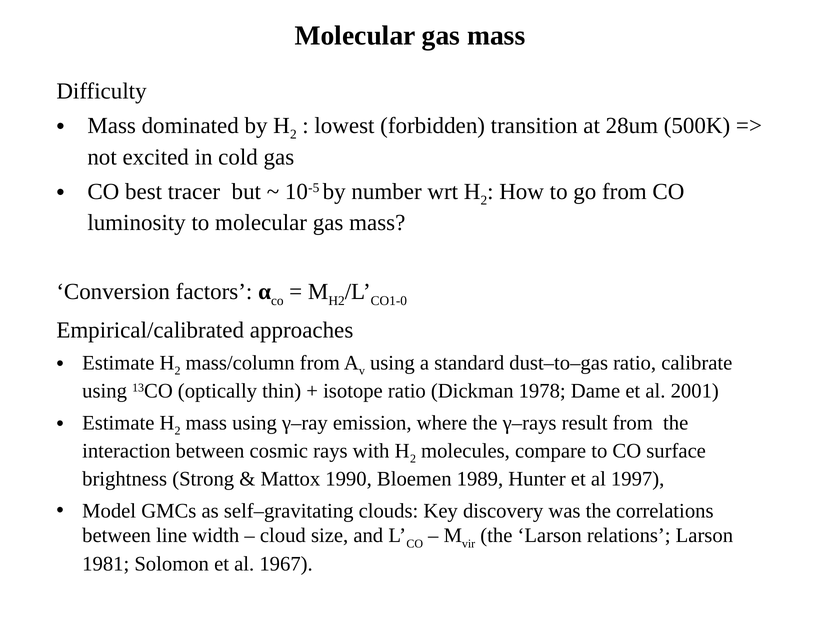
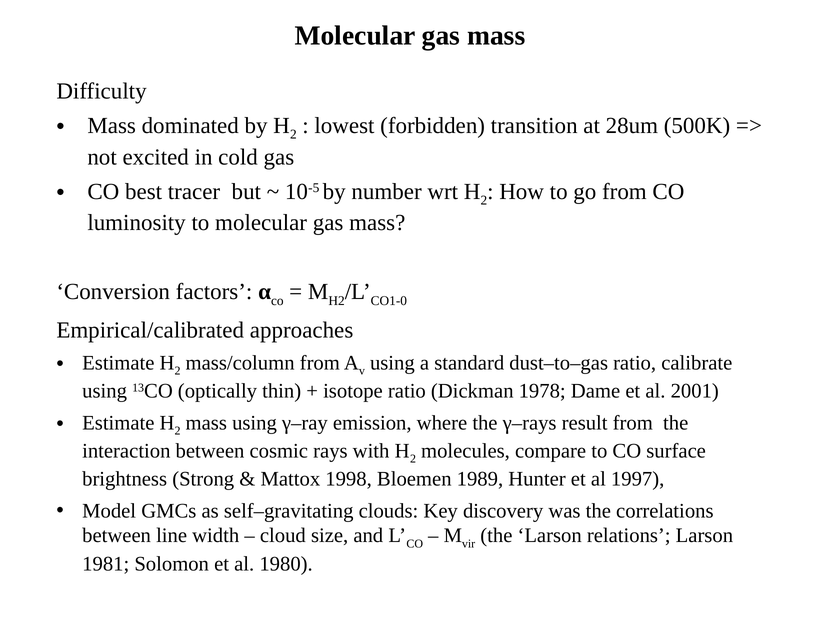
1990: 1990 -> 1998 (349, 479)
1967: 1967 -> 1980 (286, 564)
